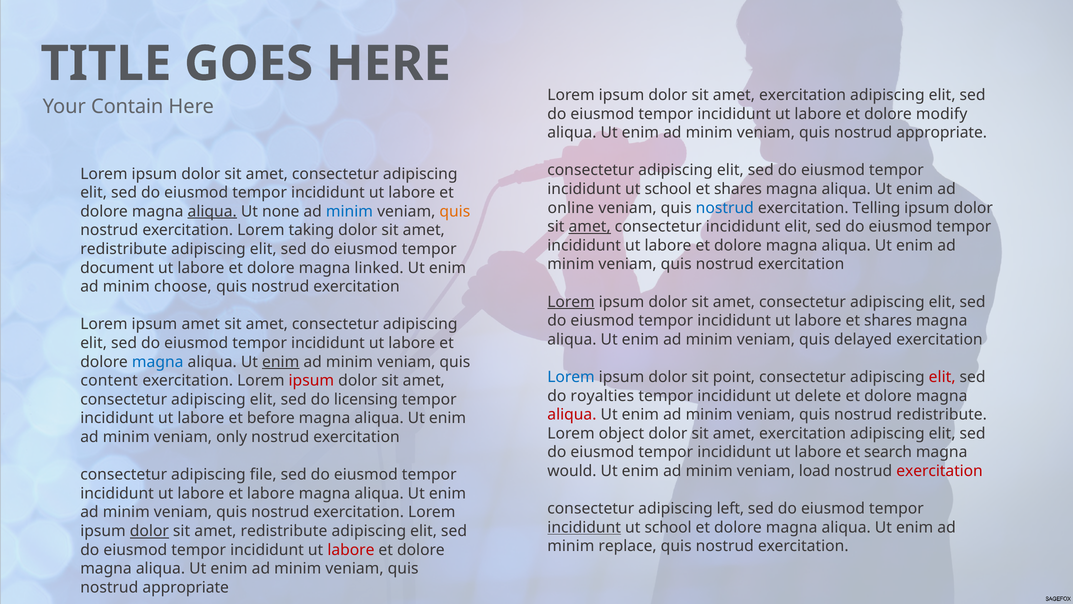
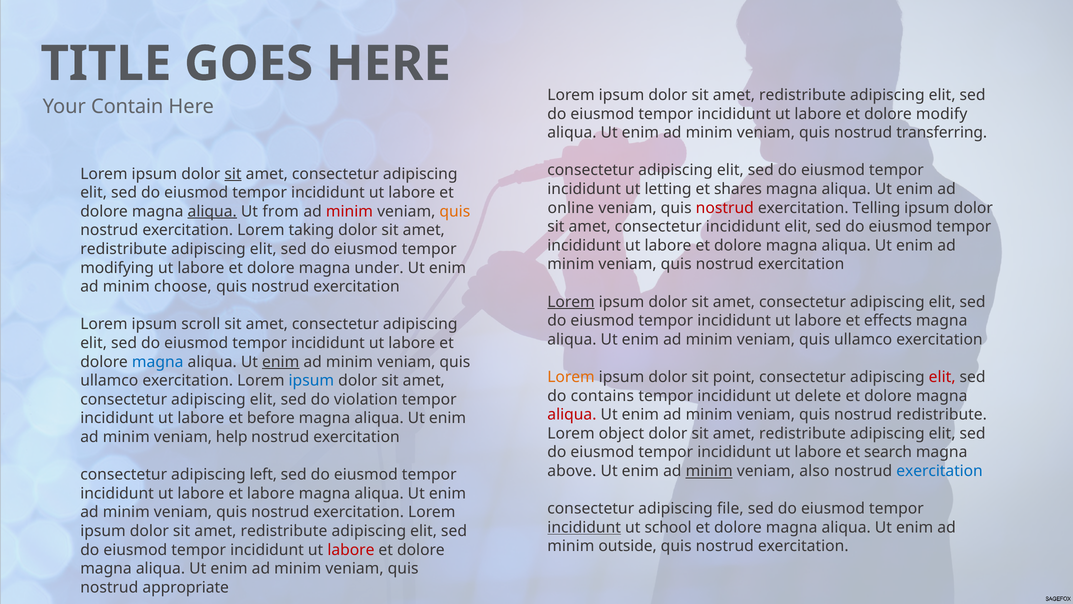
exercitation: exercitation -> redistribute (802, 95)
appropriate: appropriate -> transferring (942, 133)
sit underline: none -> present (233, 174)
school: school -> letting (668, 189)
nostrud colour: blue -> red (725, 208)
none: none -> from (281, 211)
minim colour: blue -> red (349, 211)
amet underline: present -> none (590, 226)
document: document -> modifying (117, 268)
linked: linked -> under (379, 268)
labore et shares: shares -> effects (888, 320)
ipsum amet: amet -> scroll (201, 324)
delayed: delayed -> ullamco (863, 339)
Lorem colour: blue -> orange (571, 377)
content: content -> ullamco (109, 380)
ipsum colour: red -> blue (311, 380)
royalties: royalties -> contains (602, 396)
licensing: licensing -> violation (366, 399)
exercitation: exercitation -> redistribute (802, 433)
only: only -> help (232, 437)
would: would -> above (572, 471)
minim underline: none -> present (709, 471)
load: load -> also (814, 471)
exercitation colour: red -> blue (940, 471)
file: file -> left (263, 474)
left: left -> file (730, 508)
dolor underline: present -> none (149, 531)
replace: replace -> outside (628, 546)
